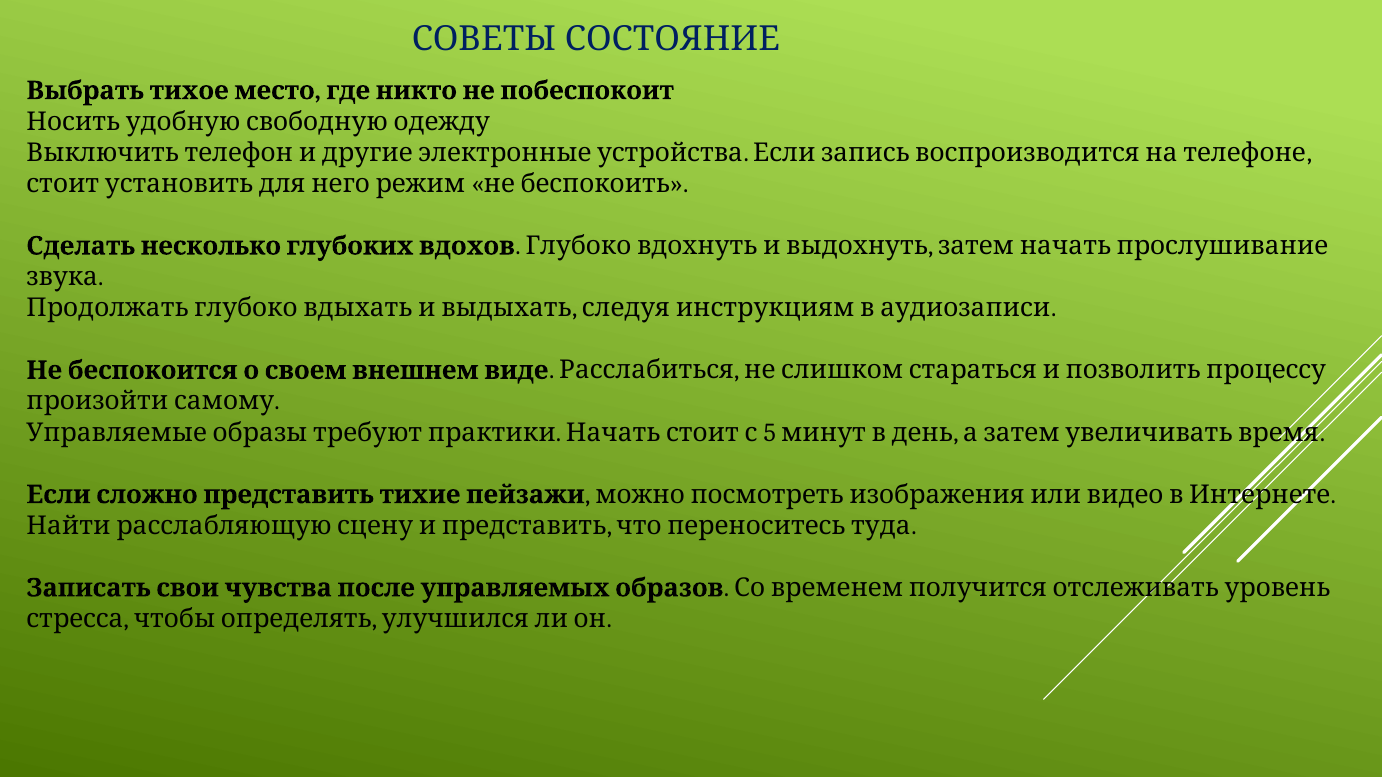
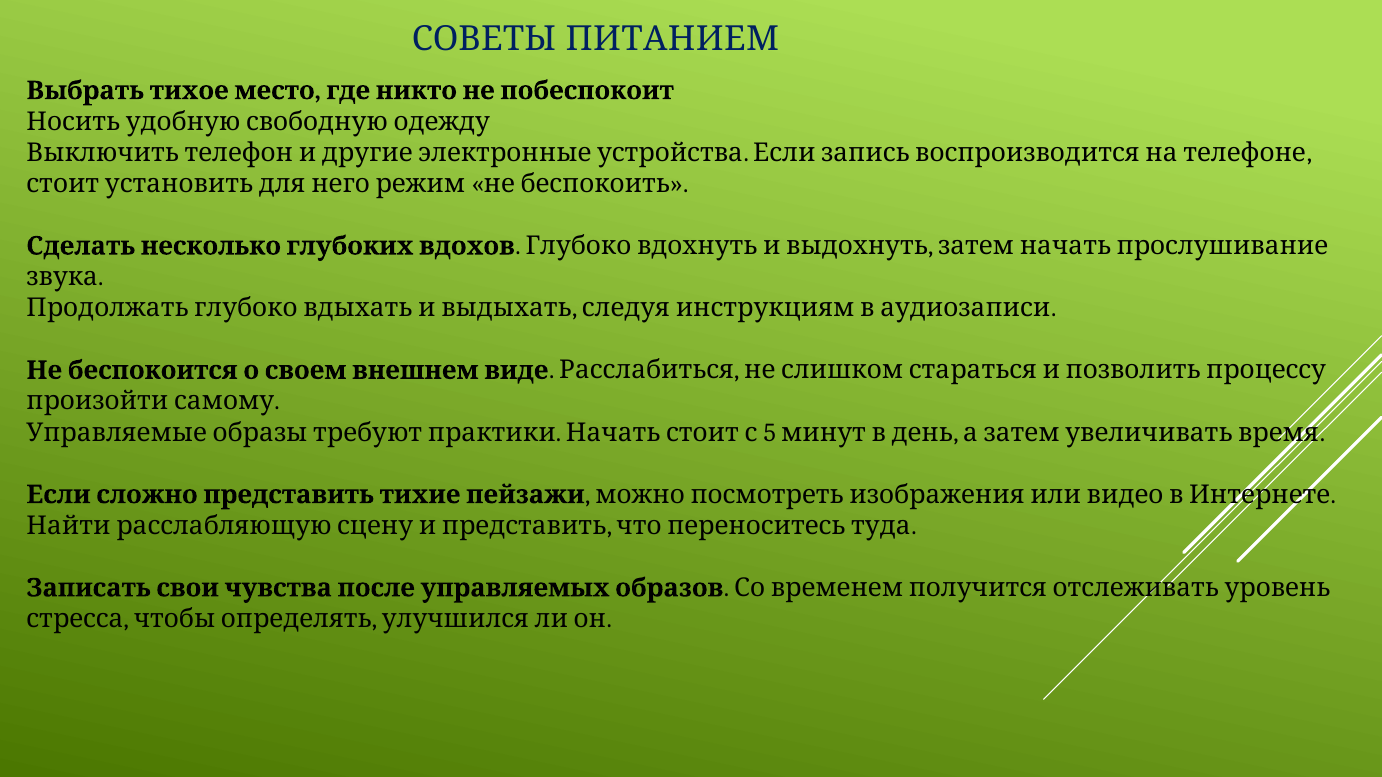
СОСТОЯНИЕ: СОСТОЯНИЕ -> ПИТАНИЕМ (672, 40)
